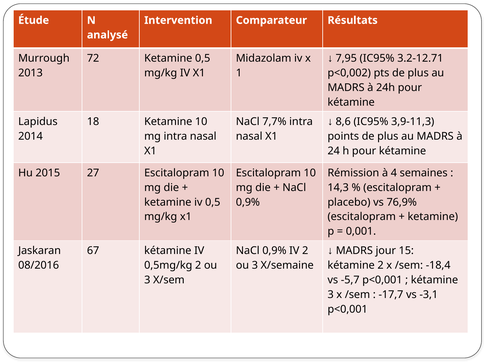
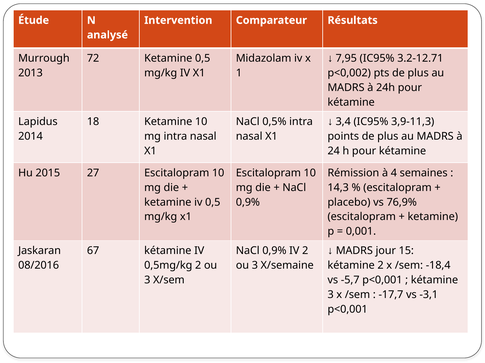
8,6: 8,6 -> 3,4 (343, 122)
7,7%: 7,7% -> 0,5% (274, 122)
